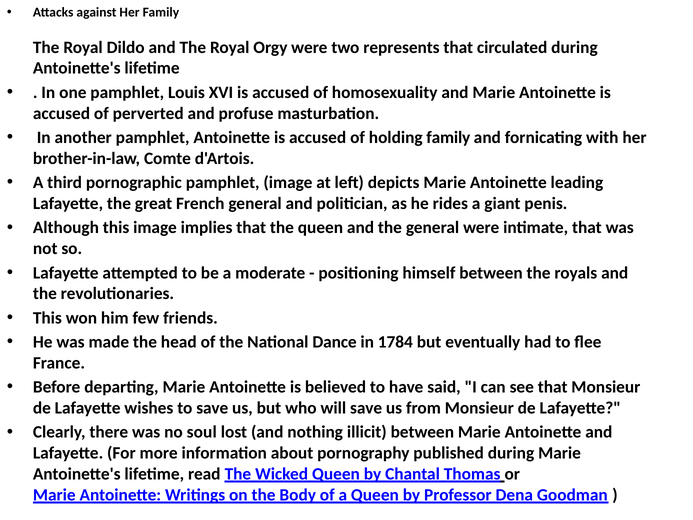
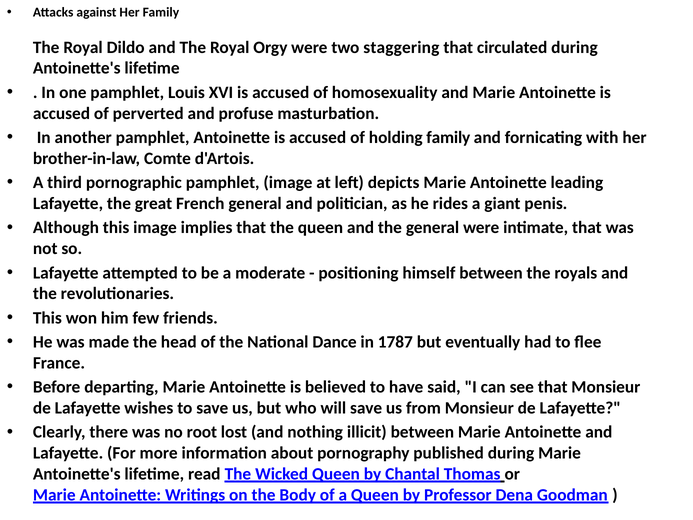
represents: represents -> staggering (401, 47)
1784: 1784 -> 1787 (395, 342)
soul: soul -> root (202, 432)
